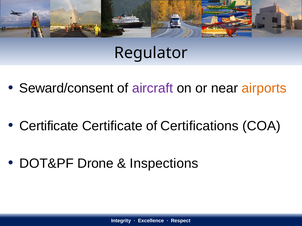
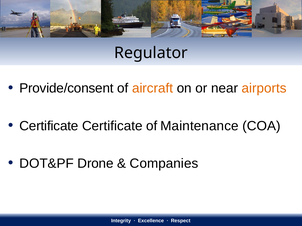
Seward/consent: Seward/consent -> Provide/consent (66, 89)
aircraft colour: purple -> orange (153, 89)
Certifications: Certifications -> Maintenance (199, 126)
Inspections: Inspections -> Companies (164, 164)
